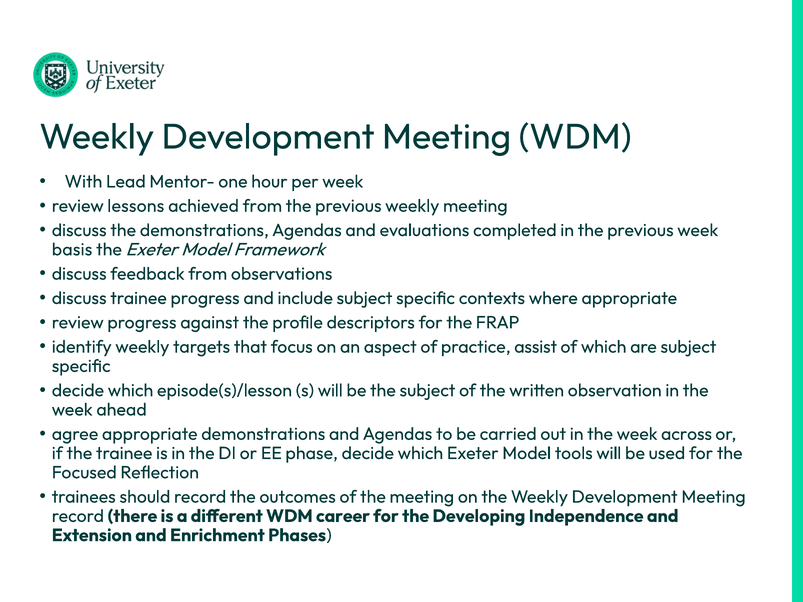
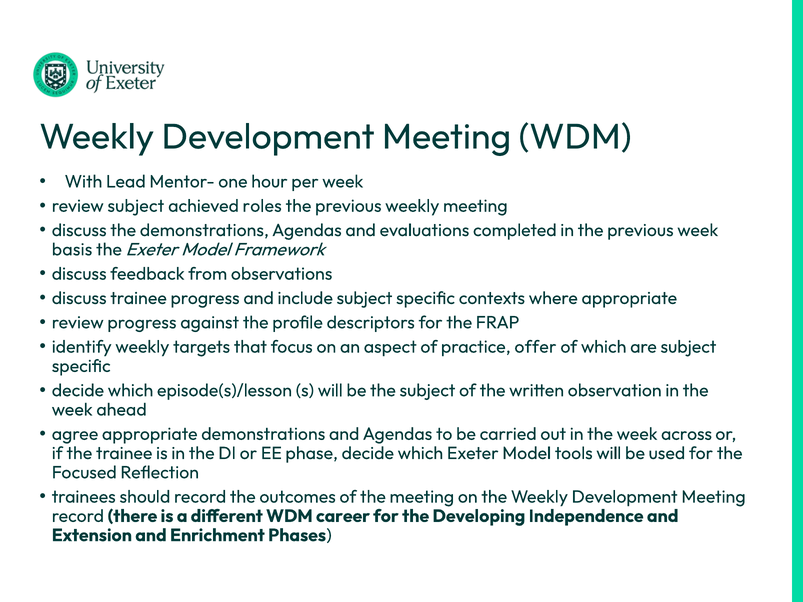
review lessons: lessons -> subject (136, 206)
achieved from: from -> roles (262, 206)
assist: assist -> offer (535, 347)
